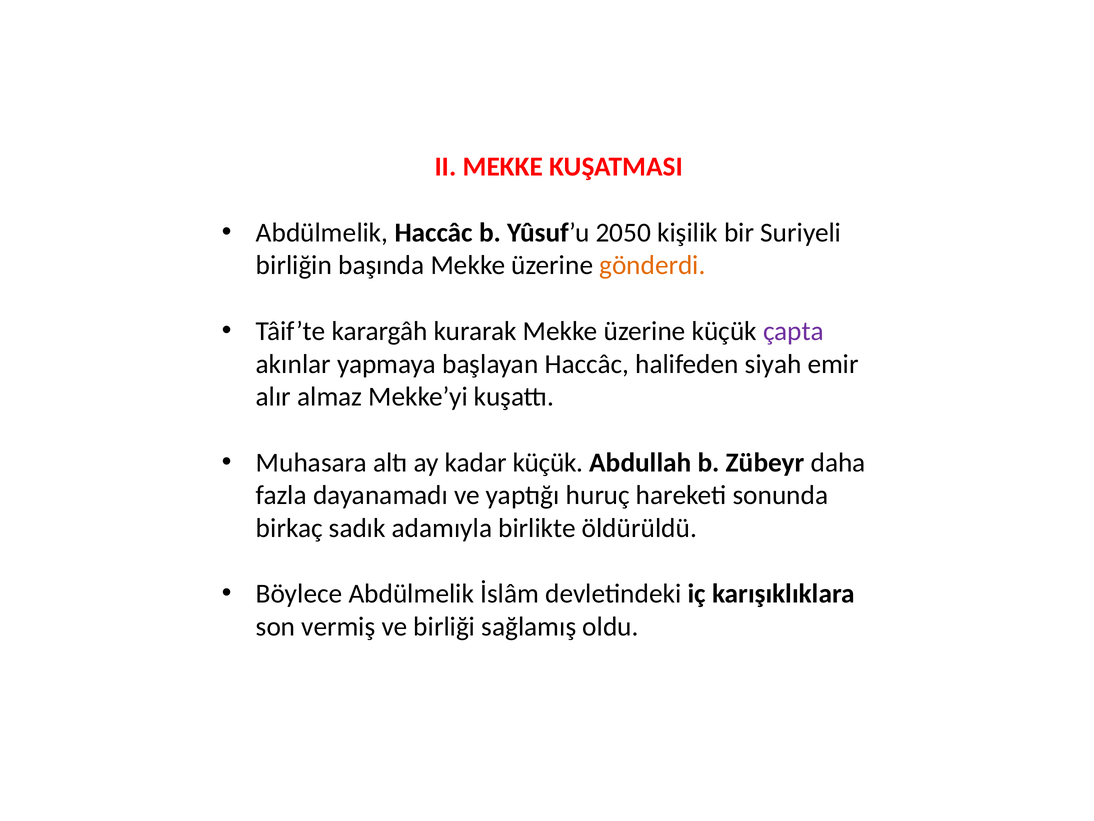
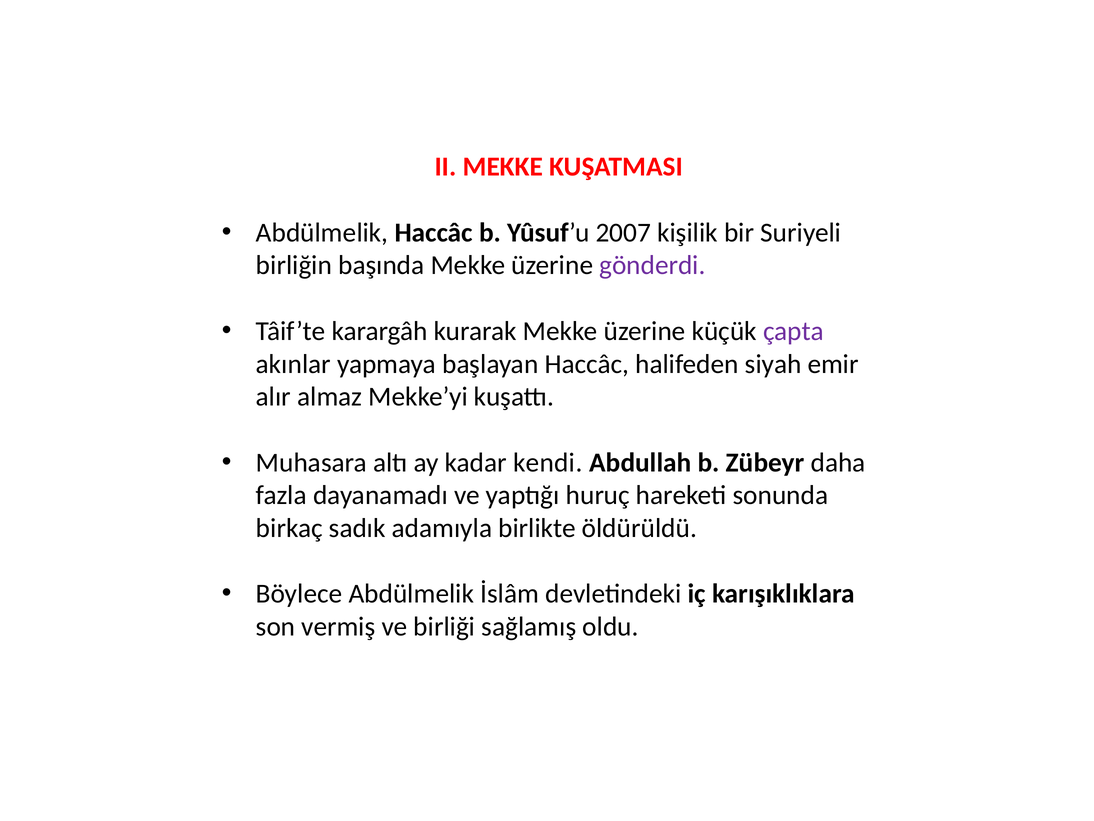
2050: 2050 -> 2007 (623, 232)
gönderdi colour: orange -> purple (652, 265)
kadar küçük: küçük -> kendi (548, 462)
